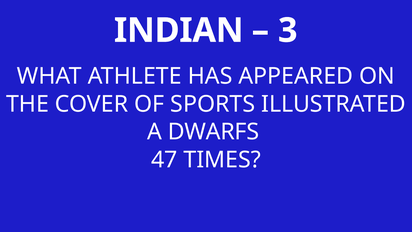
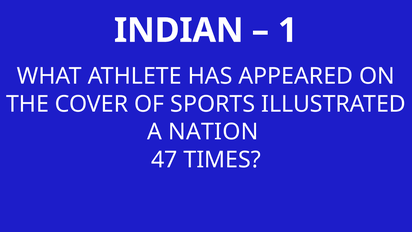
3: 3 -> 1 (288, 30)
DWARFS: DWARFS -> NATION (213, 132)
